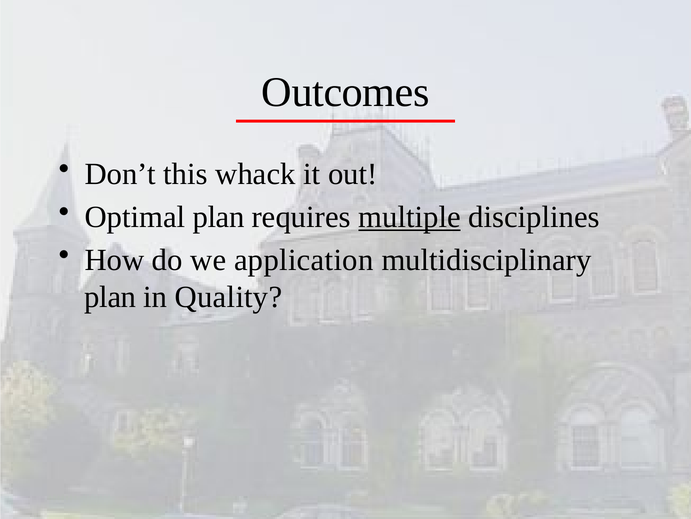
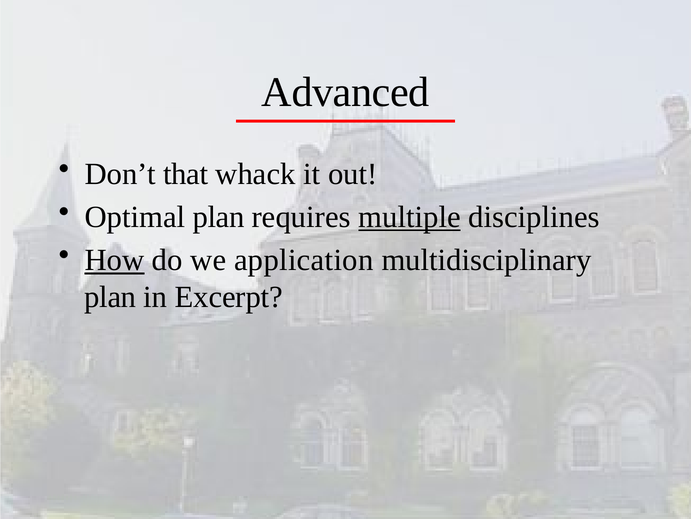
Outcomes: Outcomes -> Advanced (346, 92)
this: this -> that (186, 174)
How underline: none -> present (115, 260)
Quality: Quality -> Excerpt (229, 297)
